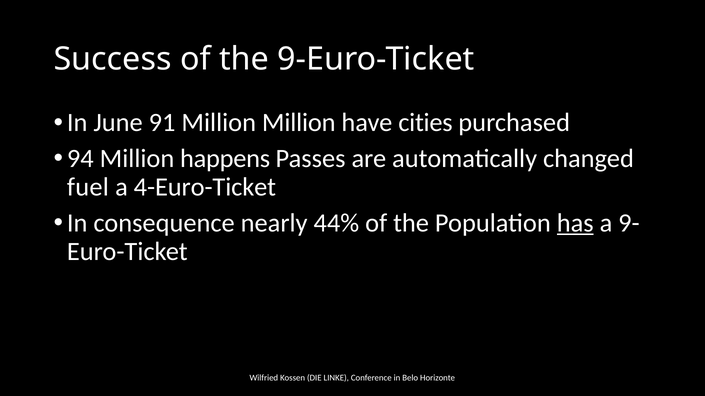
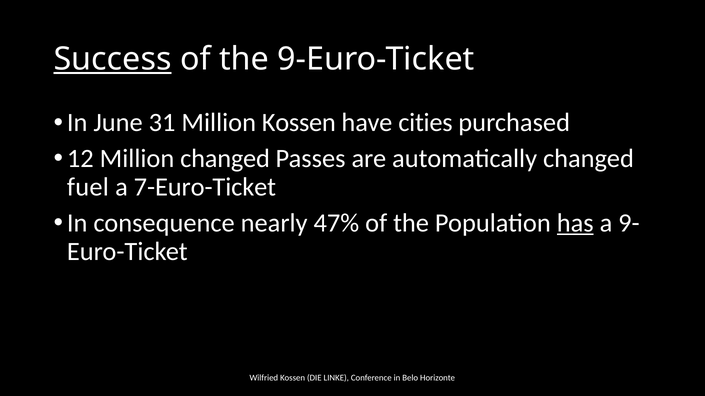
Success underline: none -> present (113, 59)
91: 91 -> 31 (162, 123)
Million Million: Million -> Kossen (299, 123)
94: 94 -> 12 (80, 159)
Million happens: happens -> changed (225, 159)
4-Euro-Ticket: 4-Euro-Ticket -> 7-Euro-Ticket (205, 187)
44%: 44% -> 47% (336, 223)
